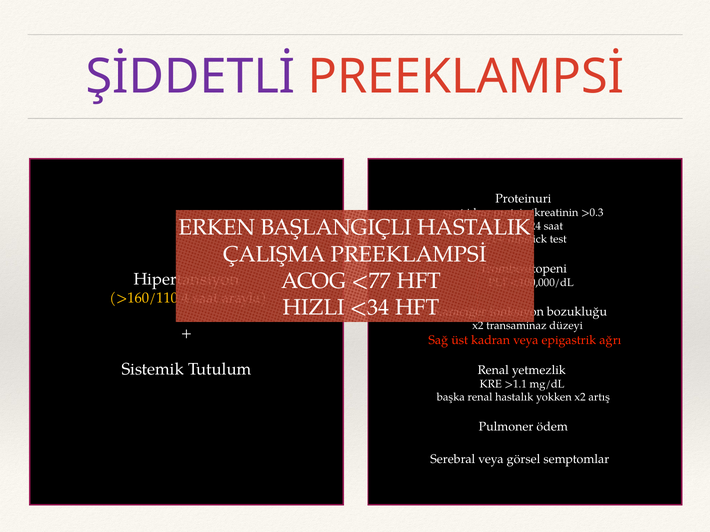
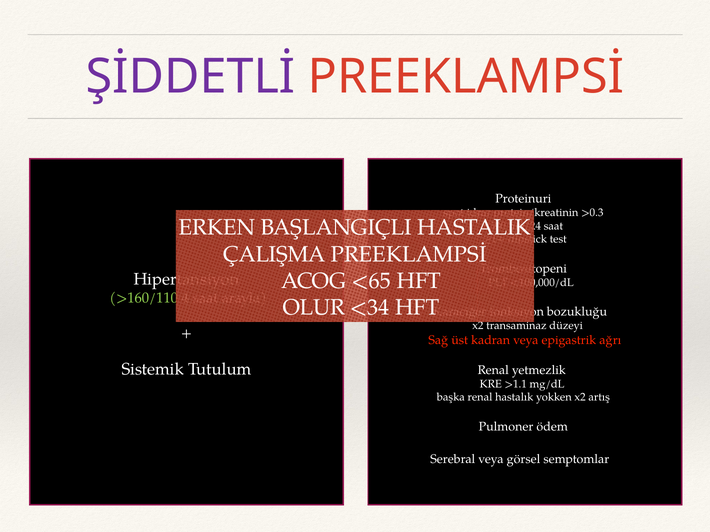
<77: <77 -> <65 (371, 281)
>160/110 colour: yellow -> light green (144, 298)
HIZLI: HIZLI -> OLUR (314, 308)
